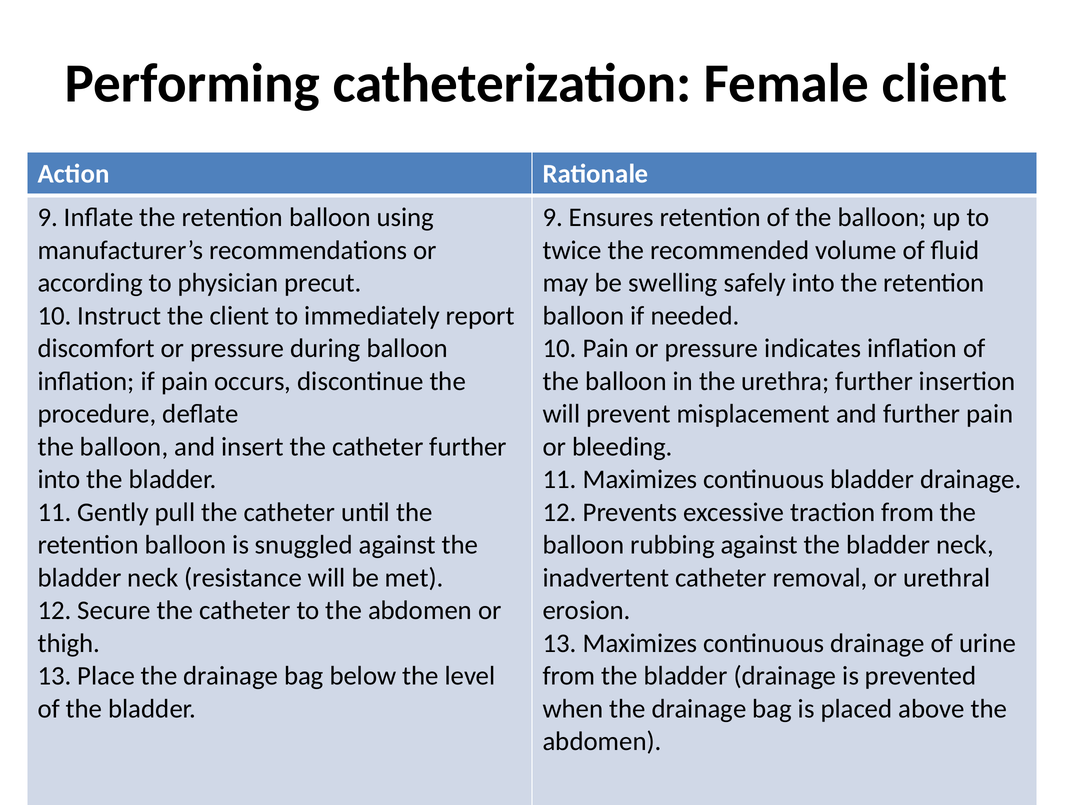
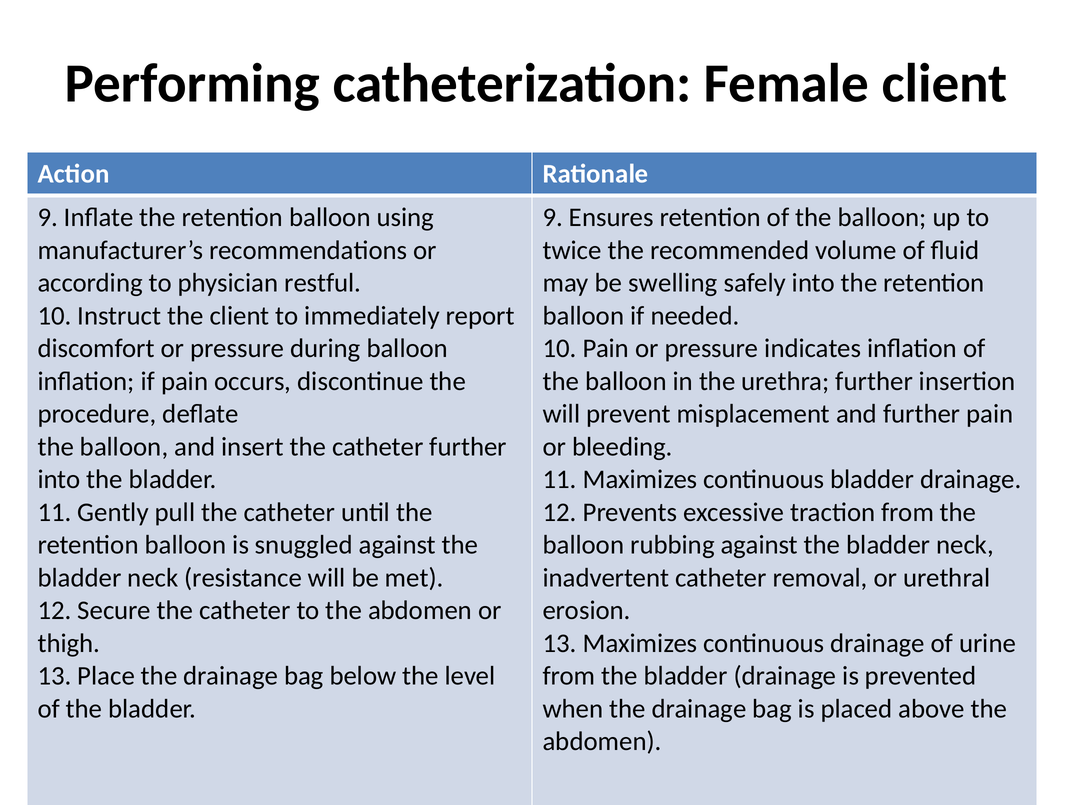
precut: precut -> restful (323, 283)
